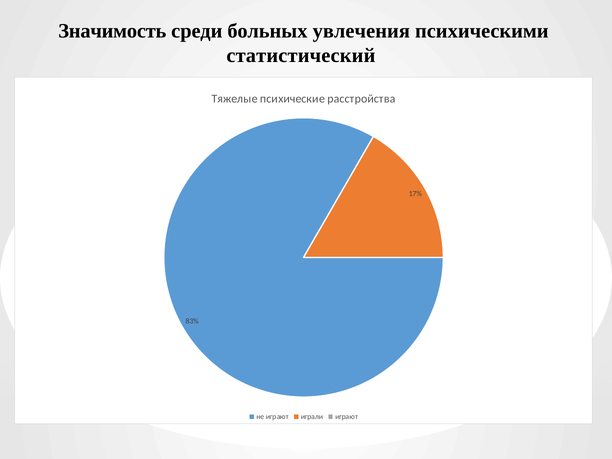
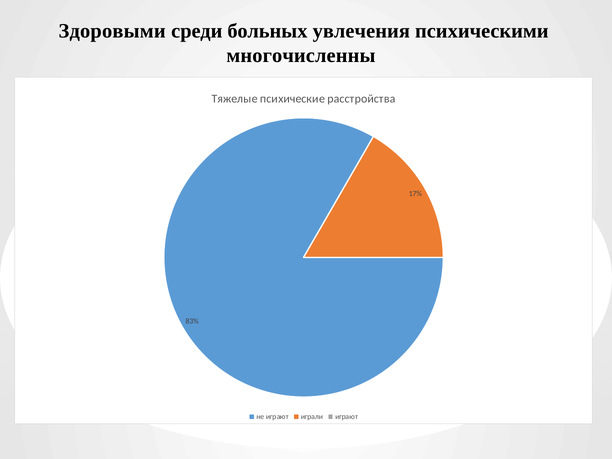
Значимость: Значимость -> Здоровыми (112, 31)
статистический: статистический -> многочисленны (301, 56)
